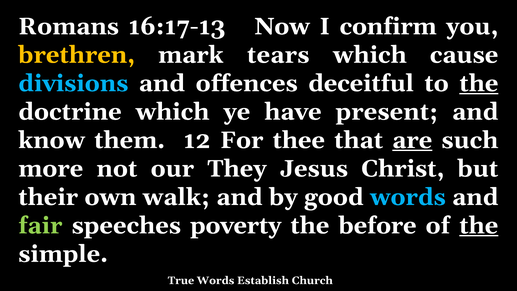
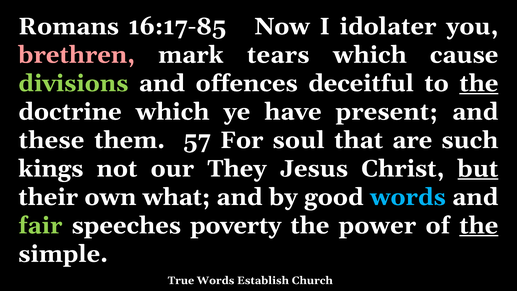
16:17-13: 16:17-13 -> 16:17-85 (177, 26)
confirm: confirm -> idolater (388, 26)
brethren colour: yellow -> pink (77, 55)
divisions colour: light blue -> light green (73, 83)
know: know -> these (51, 140)
12: 12 -> 57 (197, 140)
thee: thee -> soul (299, 140)
are underline: present -> none (412, 140)
more: more -> kings (51, 169)
but underline: none -> present (478, 169)
walk: walk -> what (177, 197)
before: before -> power (377, 225)
